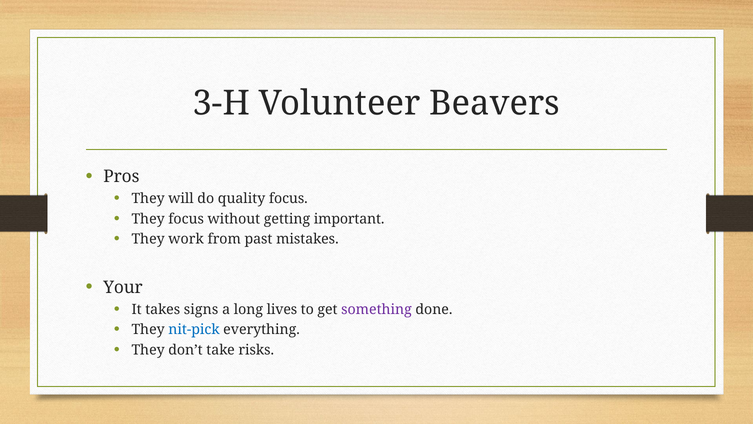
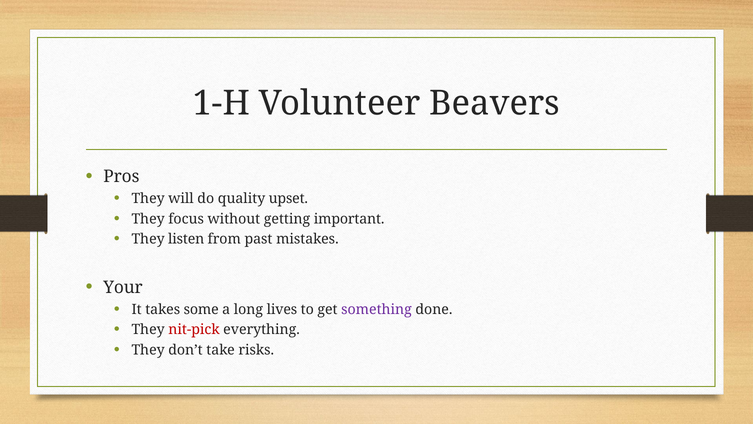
3-H: 3-H -> 1-H (221, 103)
quality focus: focus -> upset (288, 198)
work: work -> listen (186, 239)
signs: signs -> some (201, 309)
nit-pick colour: blue -> red (194, 329)
